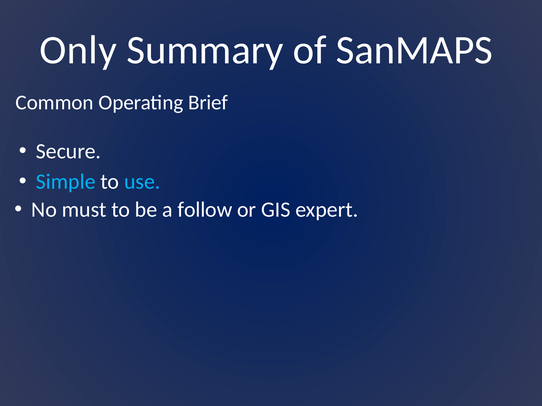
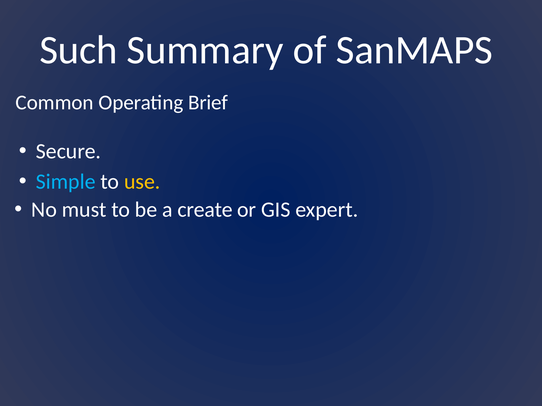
Only: Only -> Such (78, 50)
use colour: light blue -> yellow (142, 182)
follow: follow -> create (205, 210)
